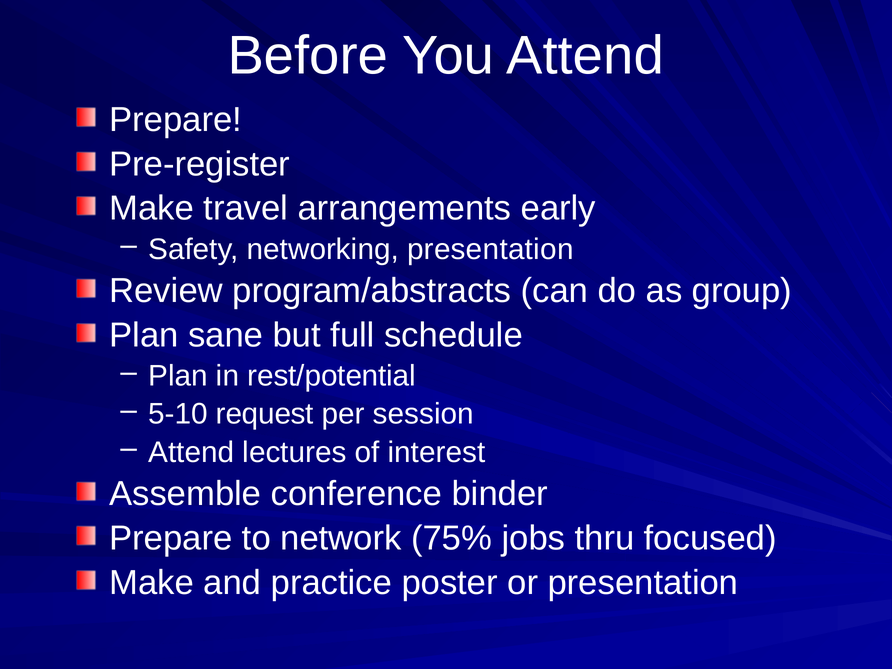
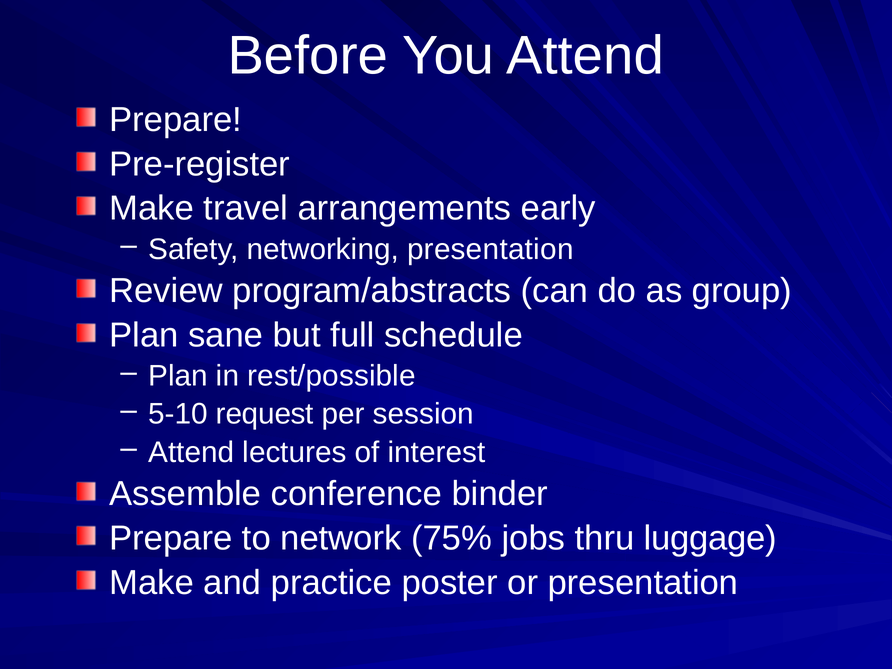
rest/potential: rest/potential -> rest/possible (332, 376)
focused: focused -> luggage (710, 538)
